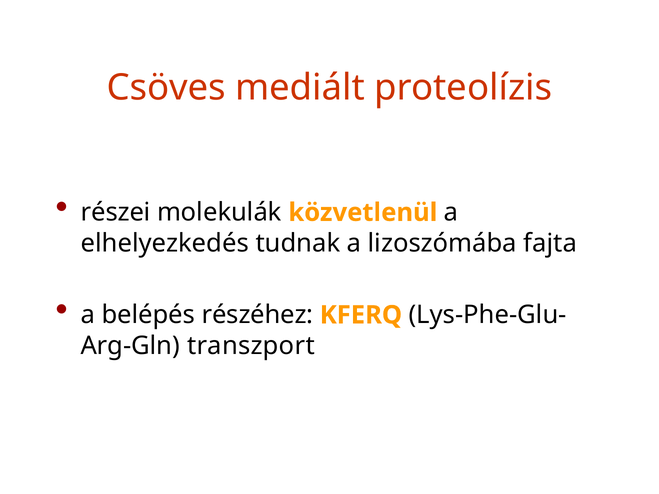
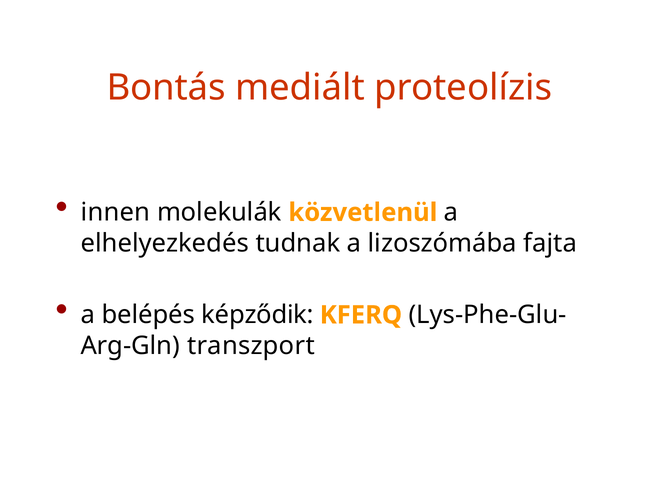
Csöves: Csöves -> Bontás (166, 88)
részei: részei -> innen (115, 213)
részéhez: részéhez -> képződik (258, 315)
